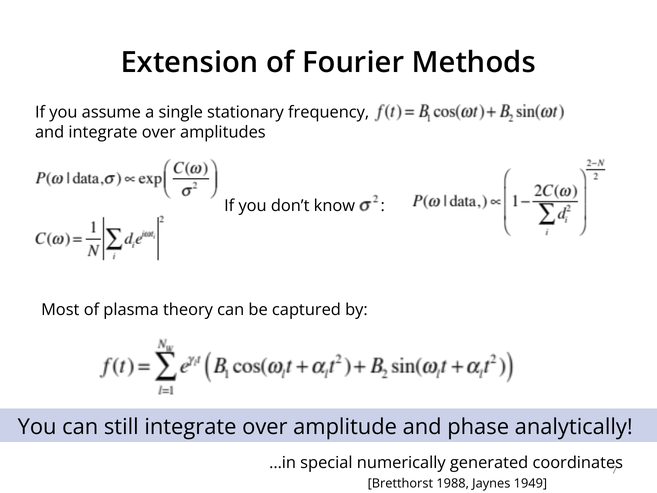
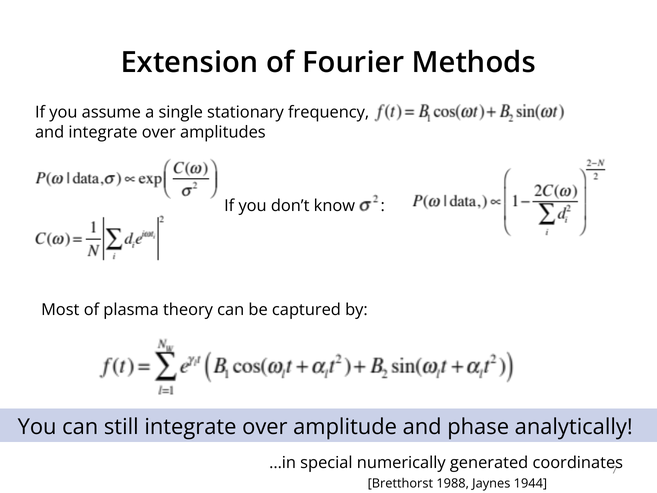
1949: 1949 -> 1944 (530, 483)
